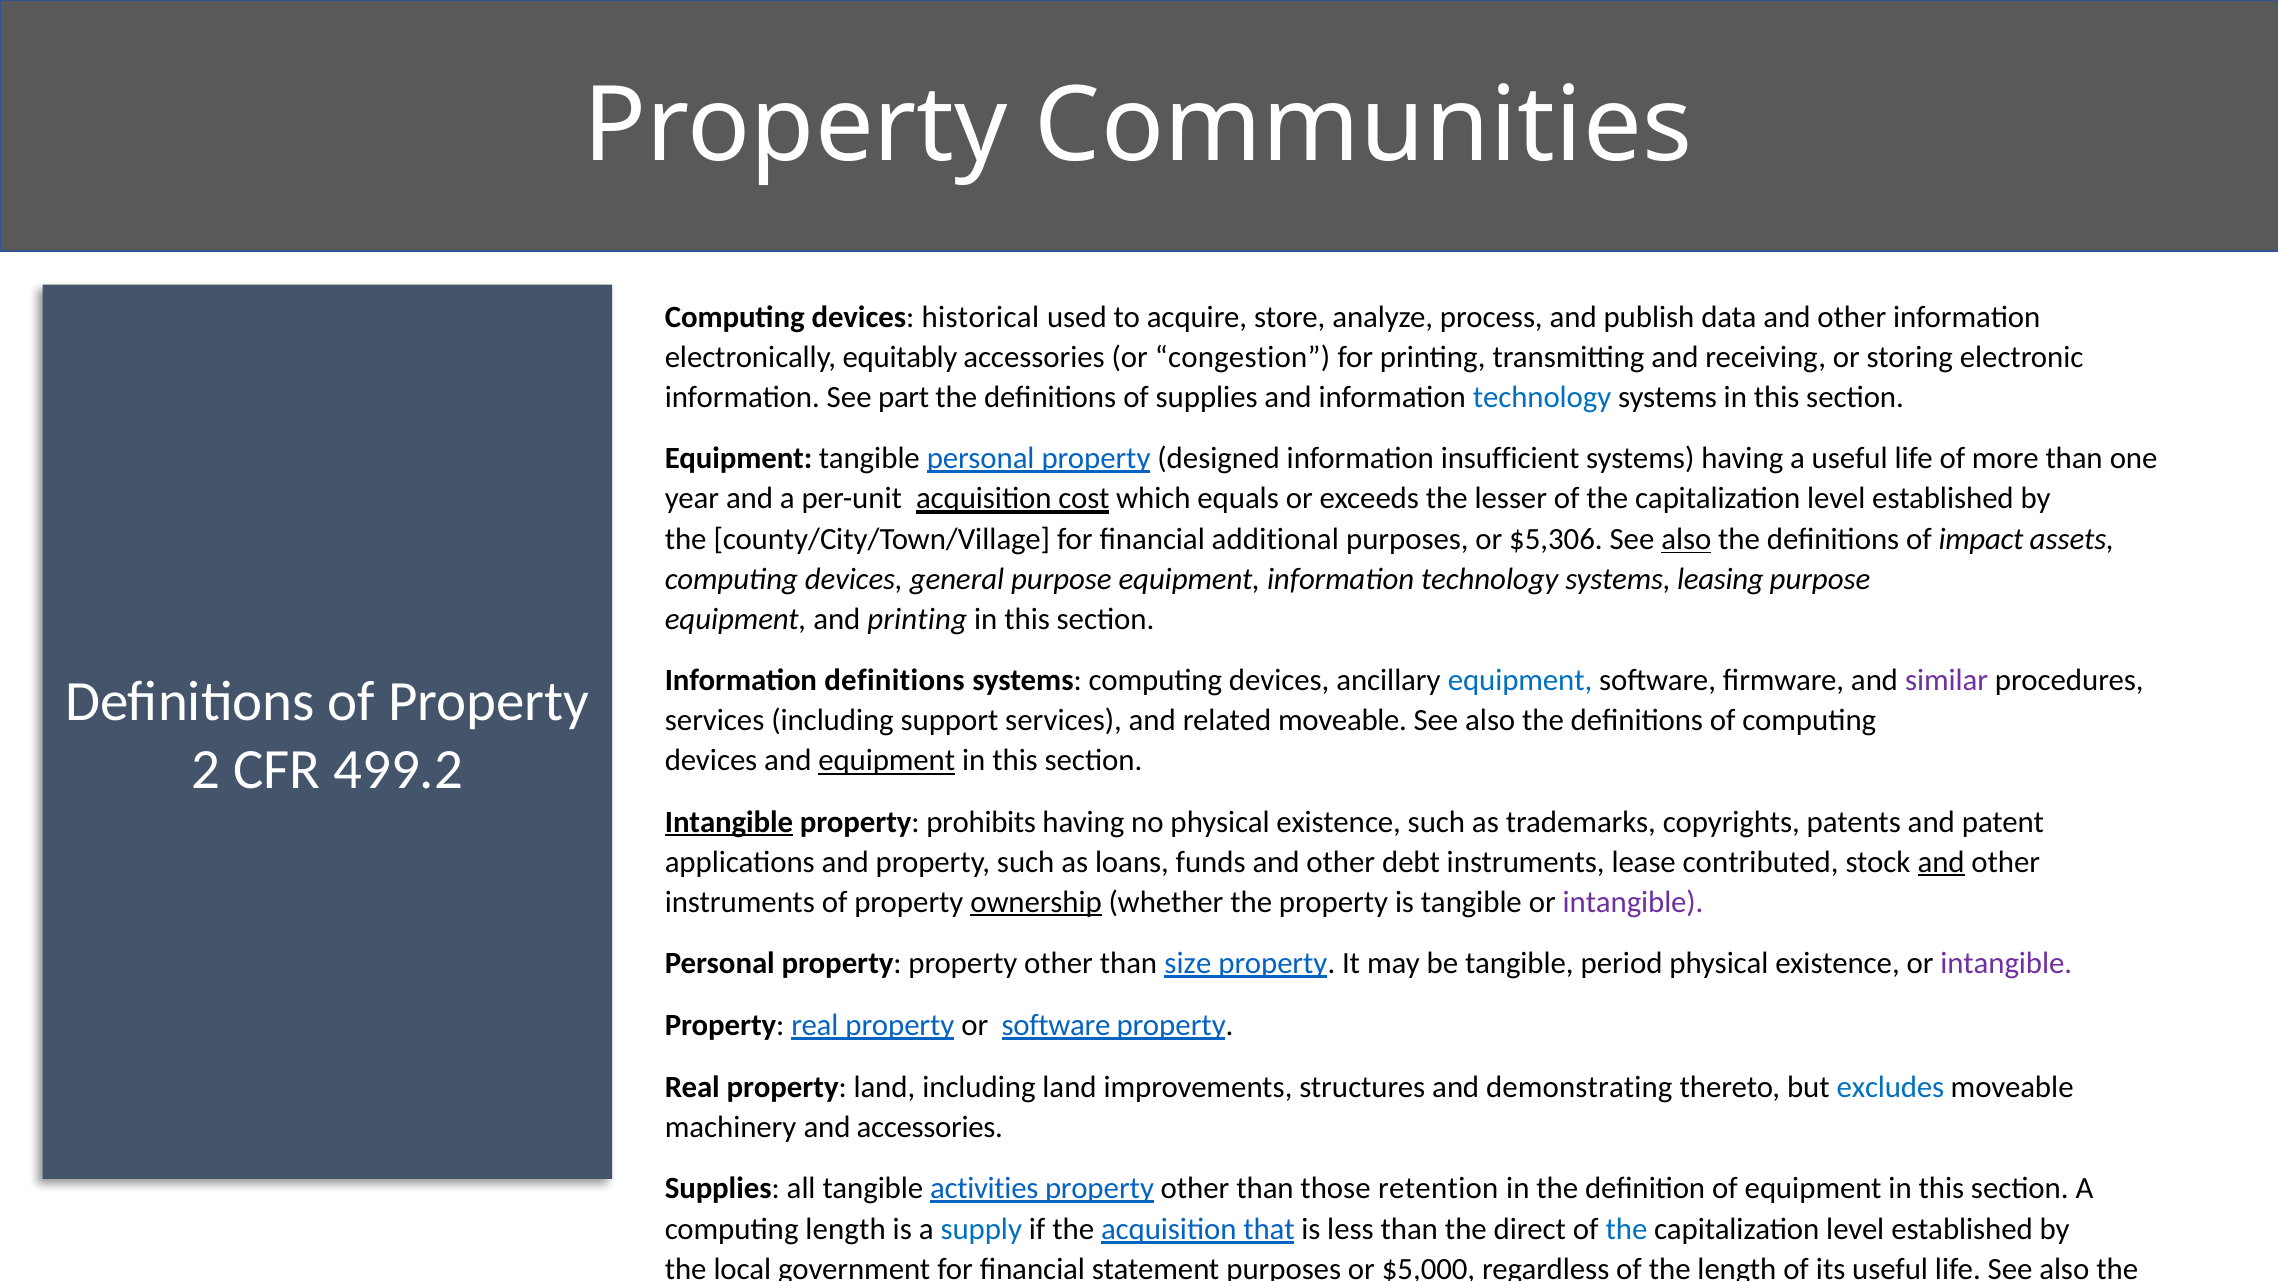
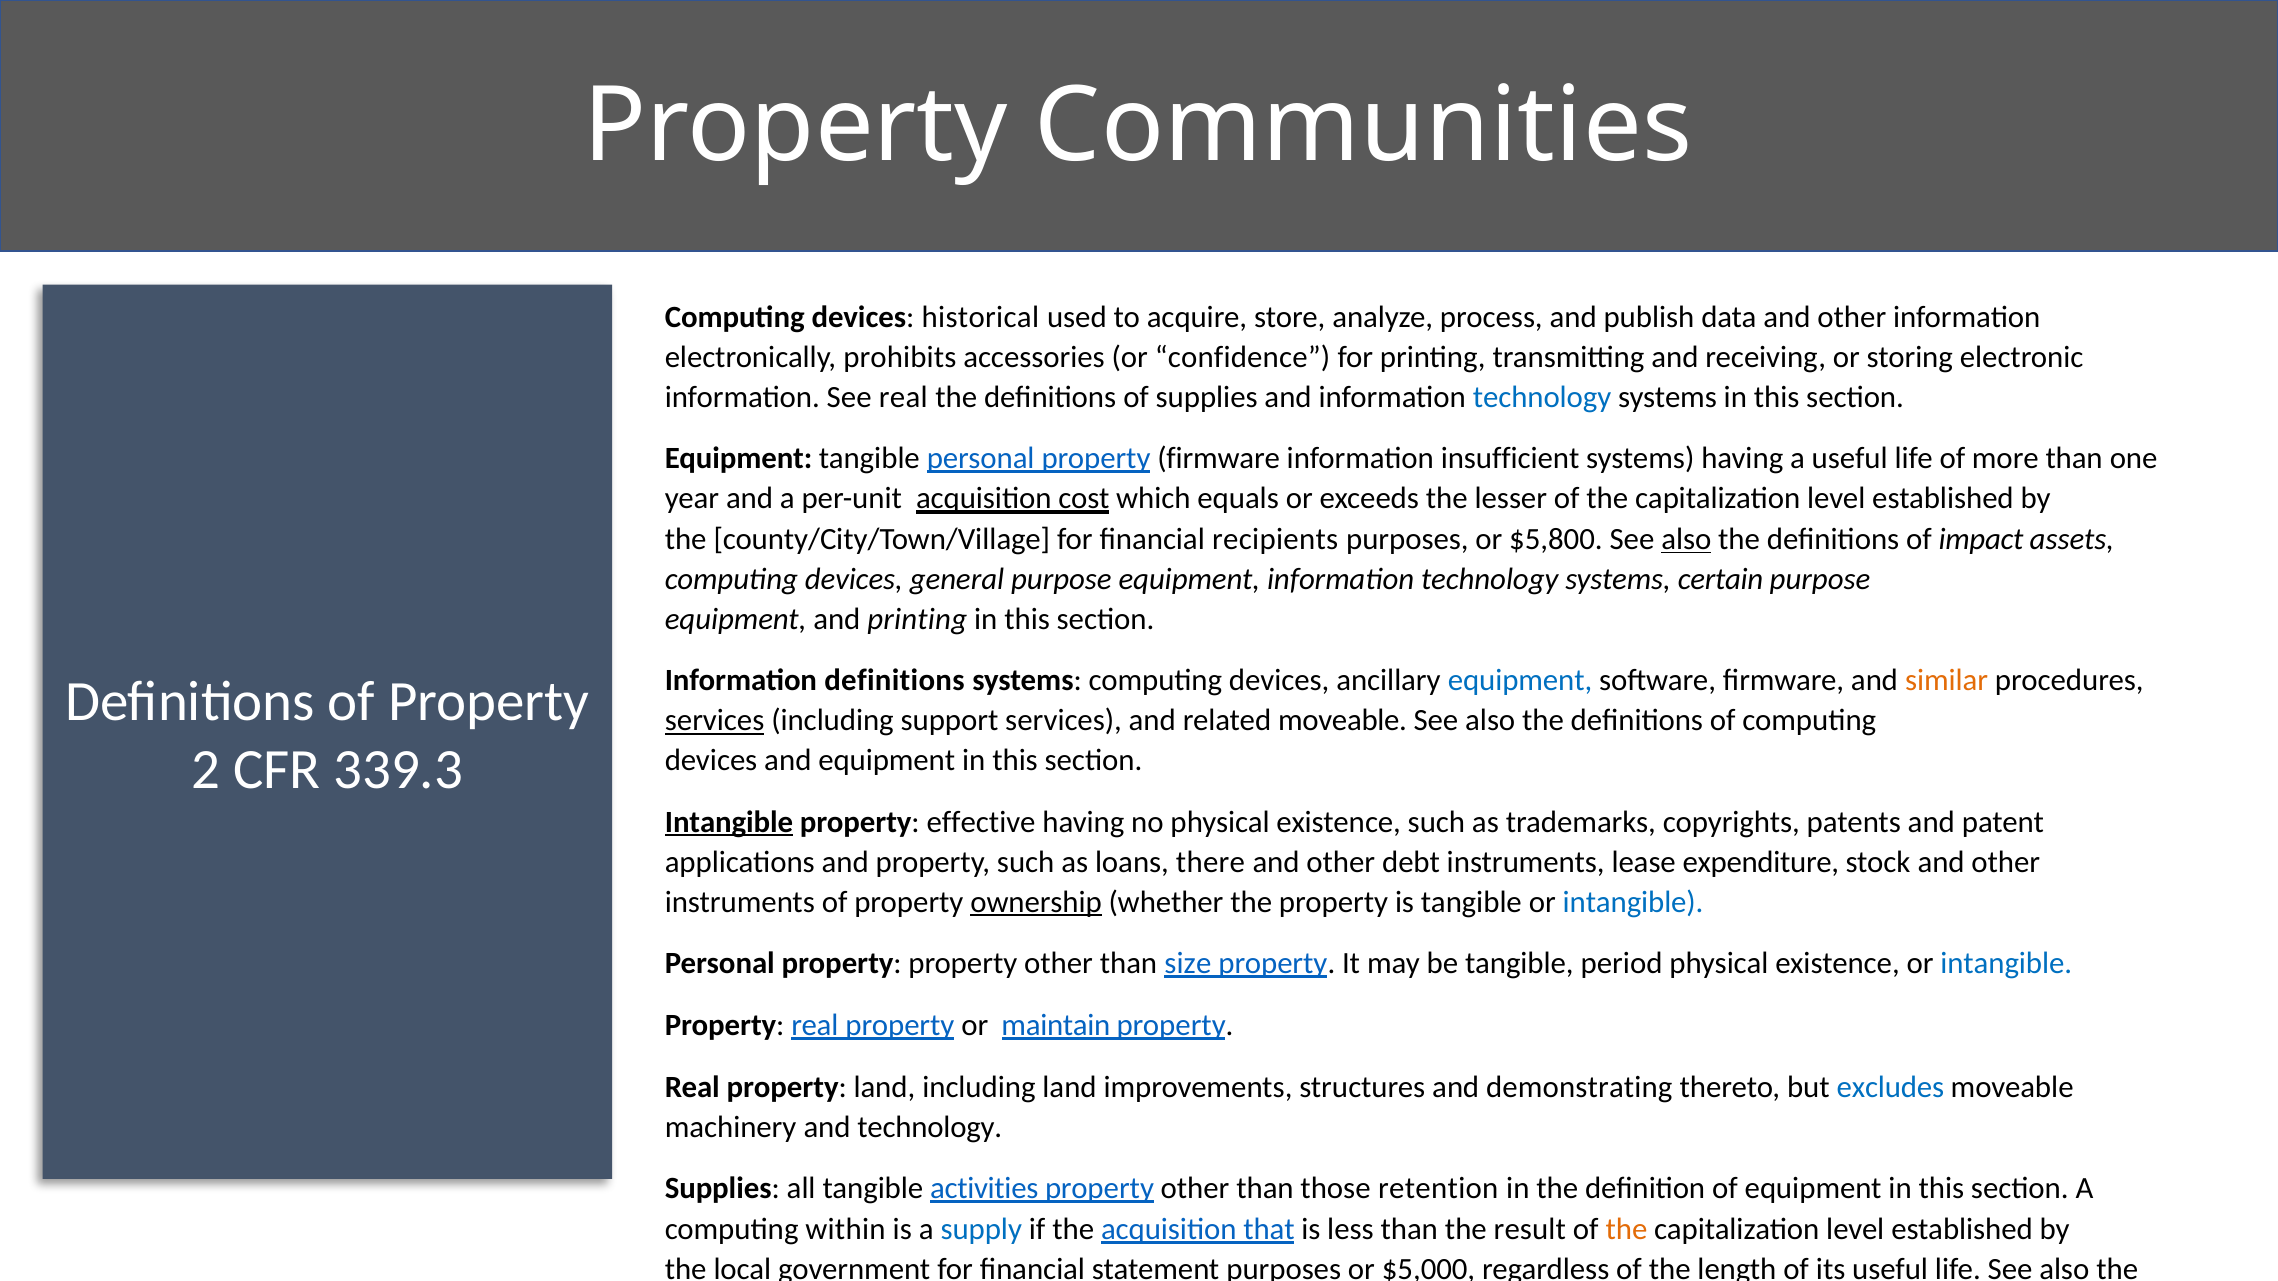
equitably: equitably -> prohibits (900, 357)
congestion: congestion -> confidence (1243, 357)
See part: part -> real (903, 397)
property designed: designed -> firmware (1219, 458)
additional: additional -> recipients (1275, 539)
$5,306: $5,306 -> $5,800 (1556, 539)
leasing: leasing -> certain (1721, 579)
similar colour: purple -> orange (1947, 681)
services underline: none -> present (715, 721)
499.2: 499.2 -> 339.3 (398, 770)
equipment underline: present -> none (887, 761)
prohibits: prohibits -> effective (981, 822)
funds: funds -> there (1210, 862)
contributed: contributed -> expenditure (1761, 862)
and underline: present -> none (1941, 862)
intangible colour: purple -> blue (1633, 902)
intangible colour: purple -> blue (2006, 964)
or software: software -> maintain (1056, 1025)
and accessories: accessories -> technology (930, 1127)
computing length: length -> within (845, 1229)
direct: direct -> result (1530, 1229)
the colour: blue -> orange (1626, 1229)
